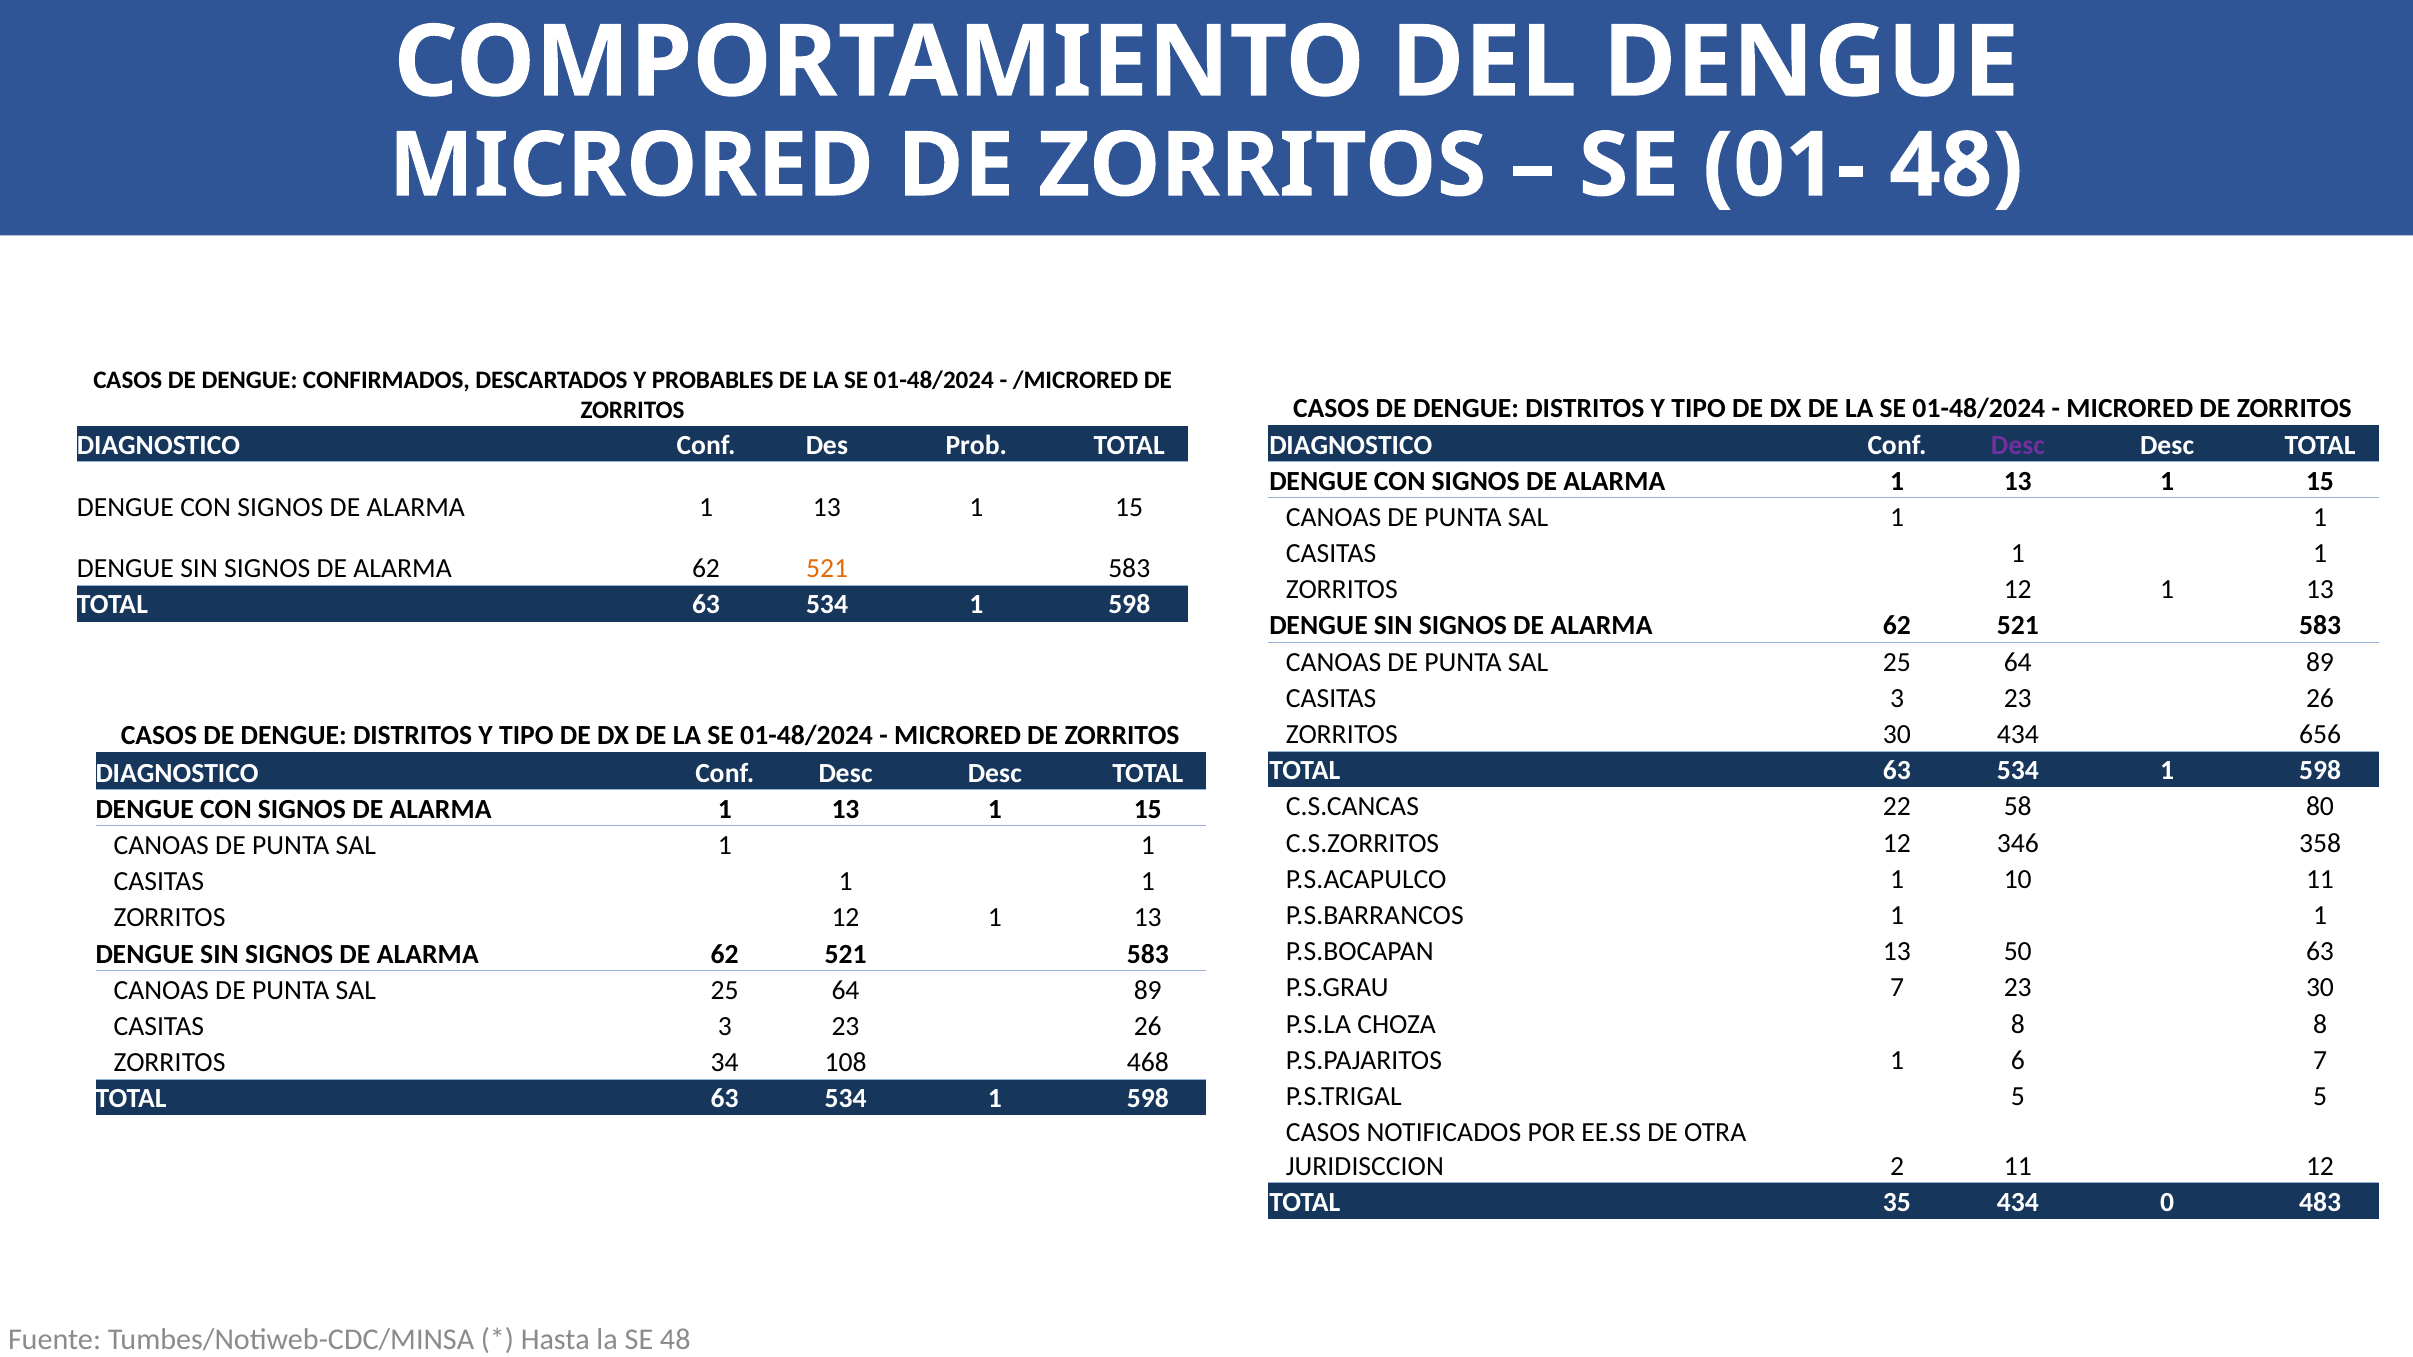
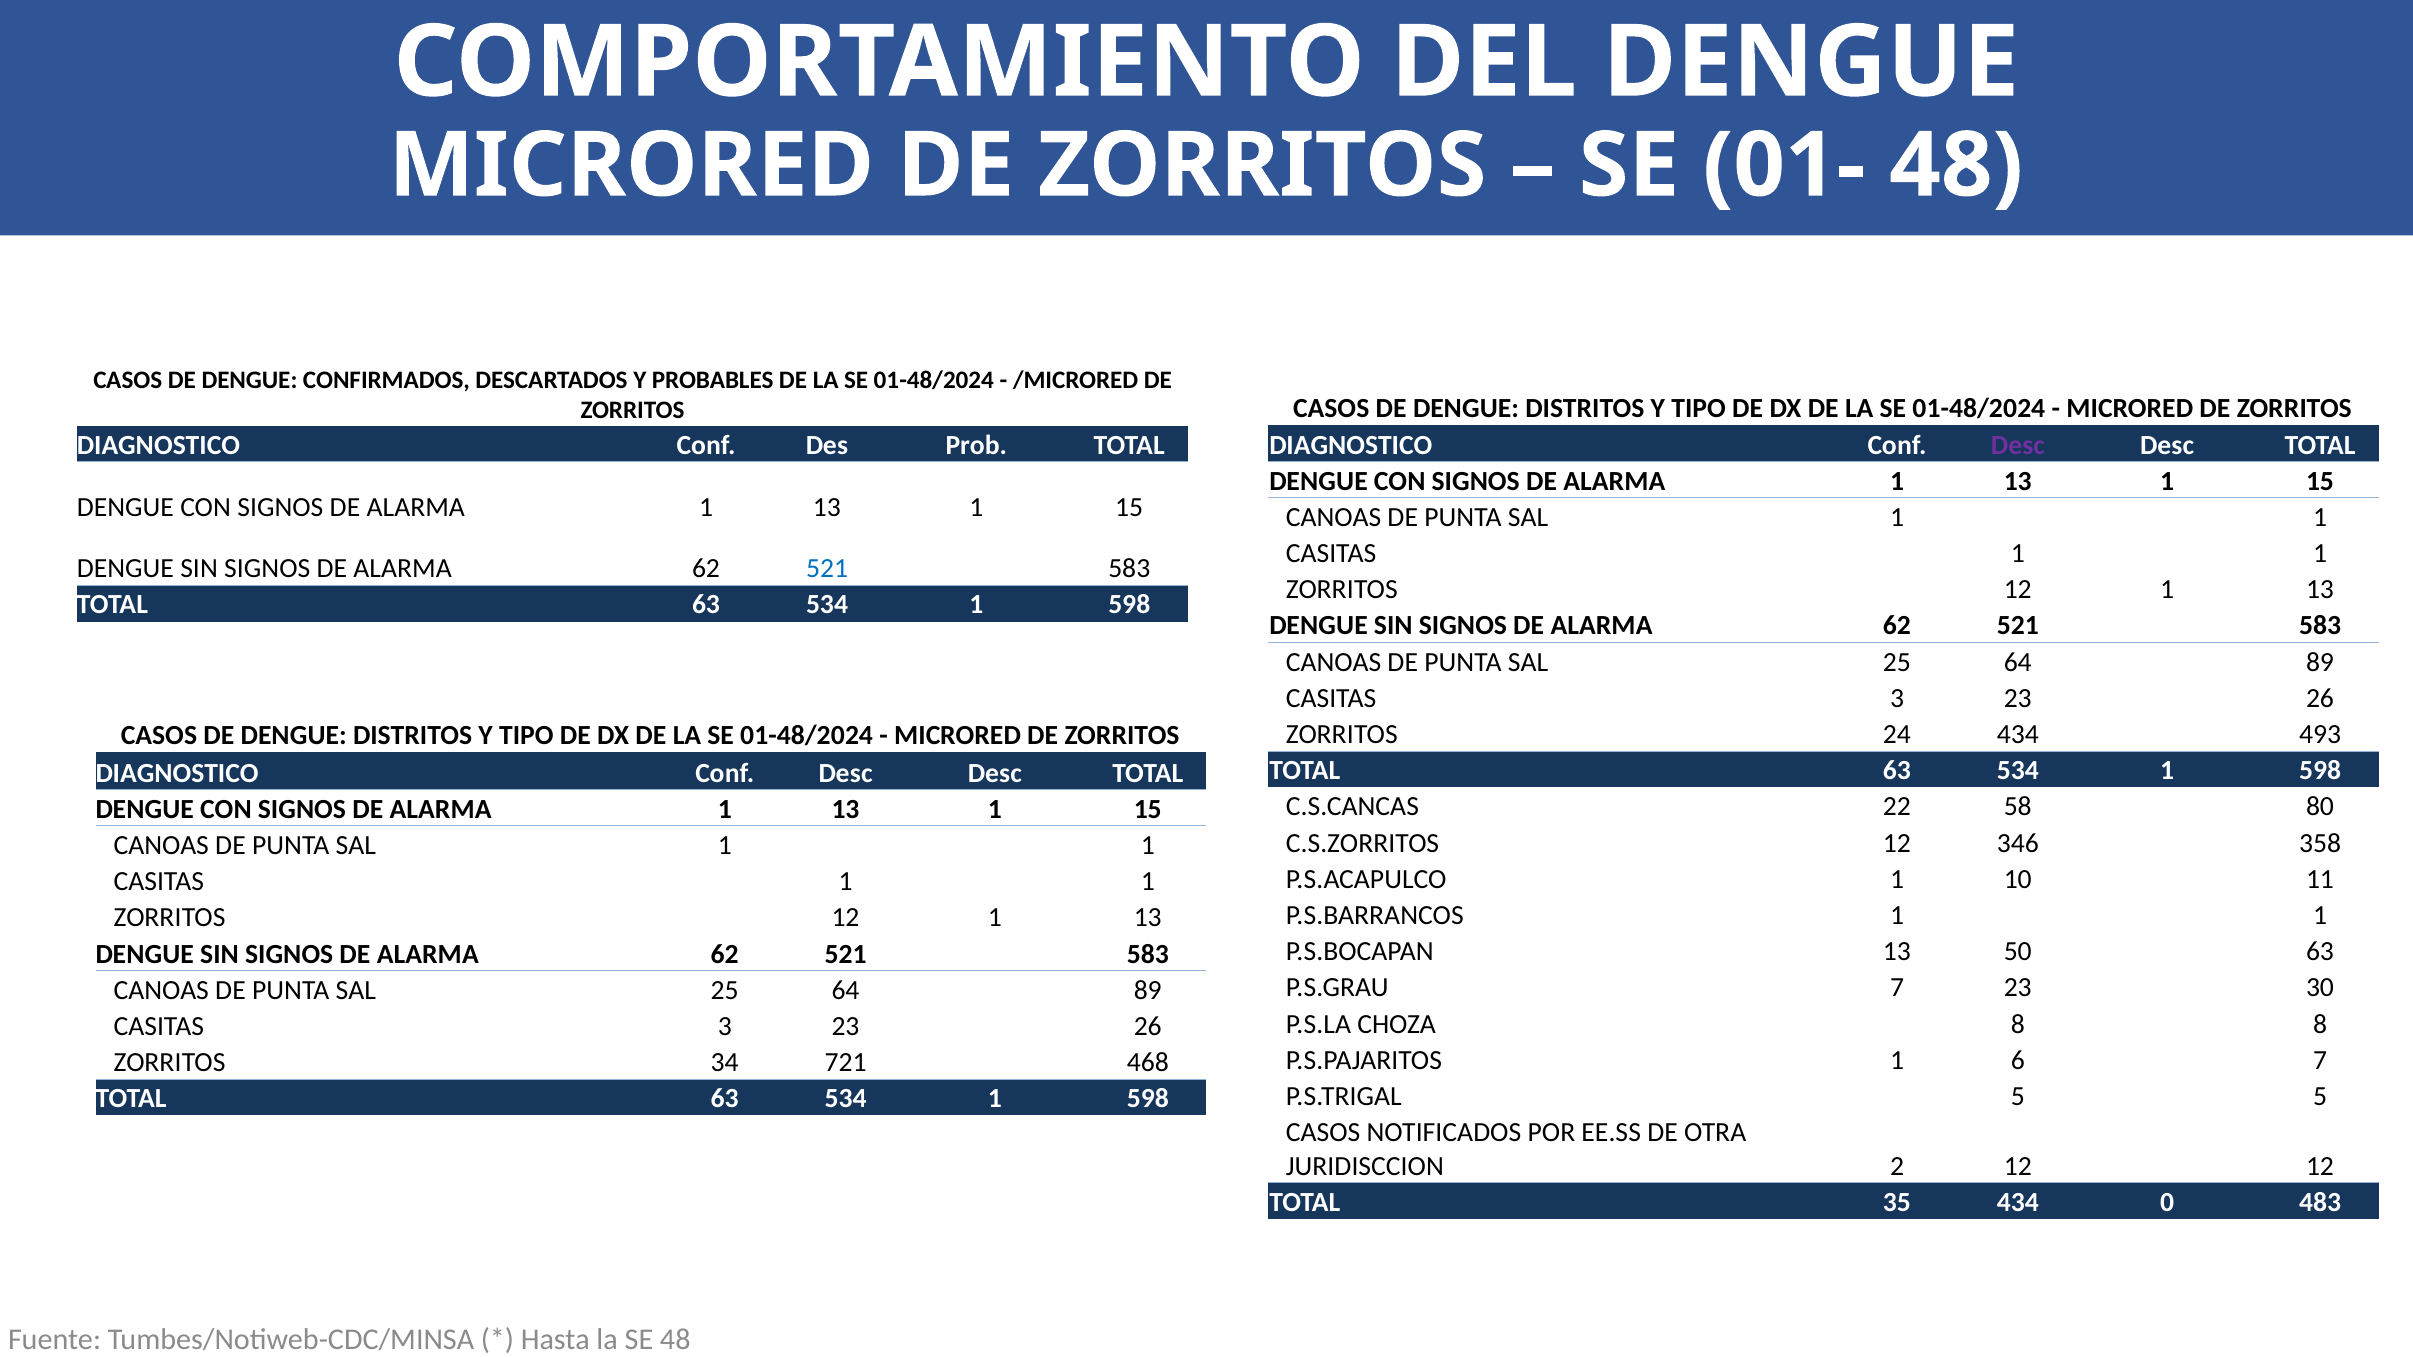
521 colour: orange -> blue (827, 569)
ZORRITOS 30: 30 -> 24 (1897, 735)
656: 656 -> 493 (2320, 735)
108: 108 -> 721 (846, 1063)
2 11: 11 -> 12 (2018, 1166)
